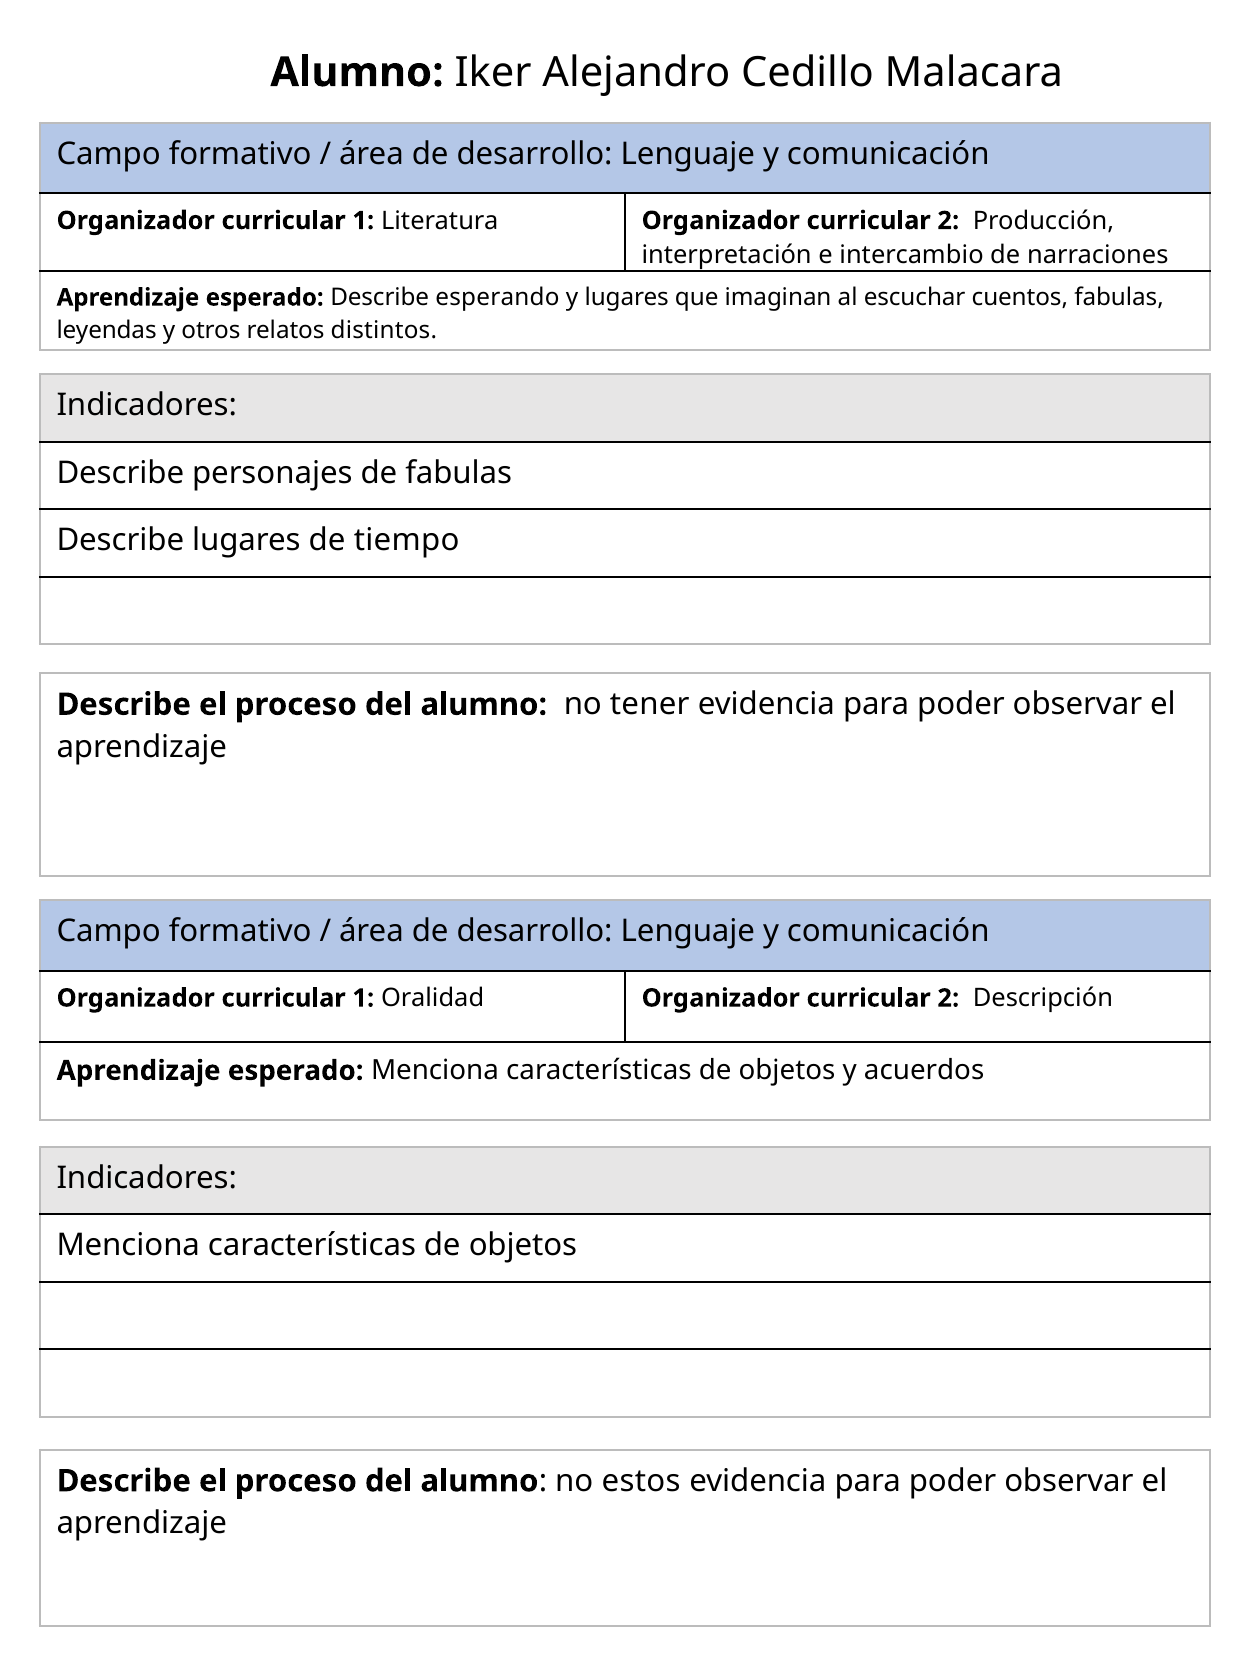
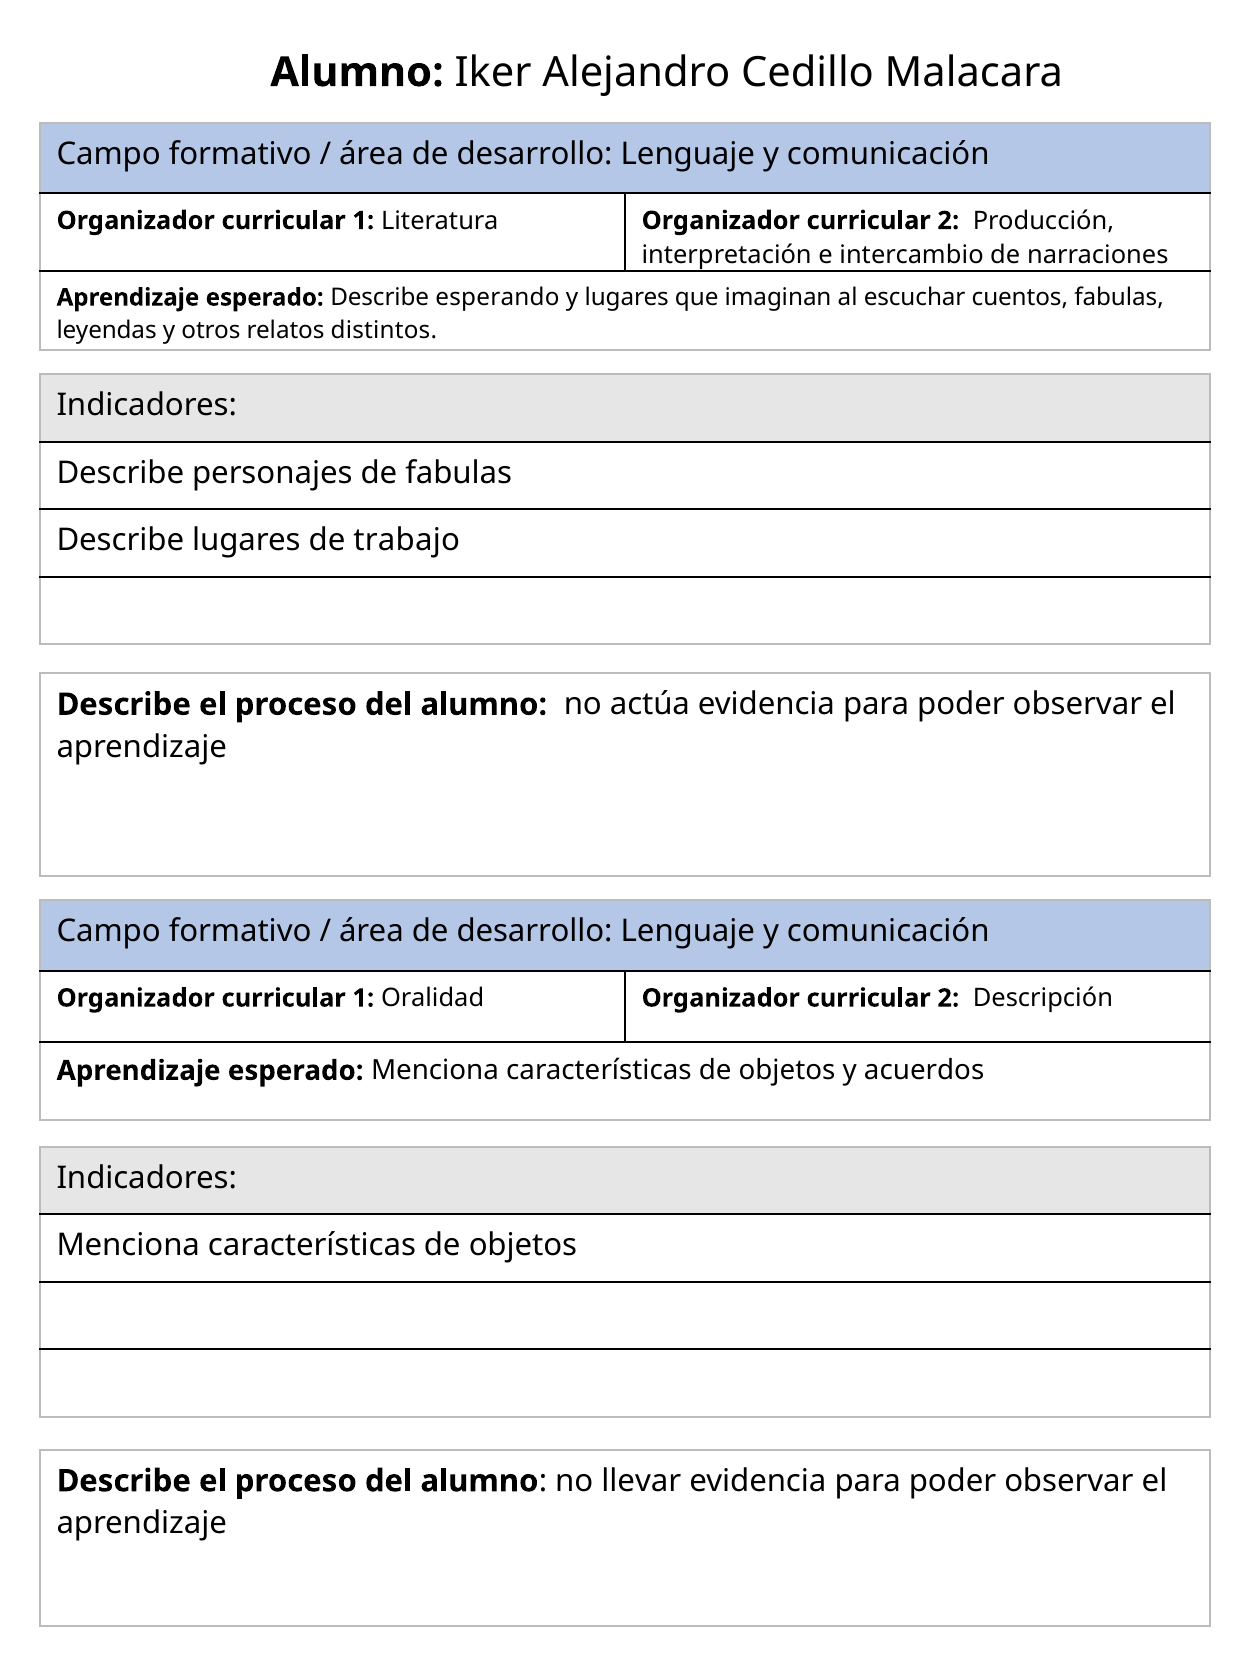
tiempo: tiempo -> trabajo (407, 540)
tener: tener -> actúa (650, 704)
estos: estos -> llevar (641, 1481)
